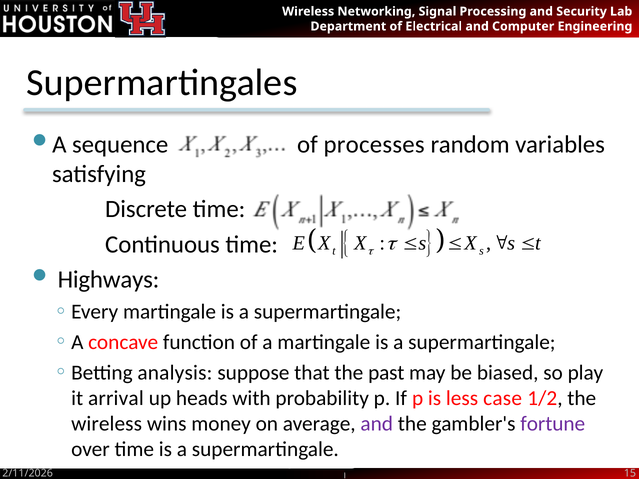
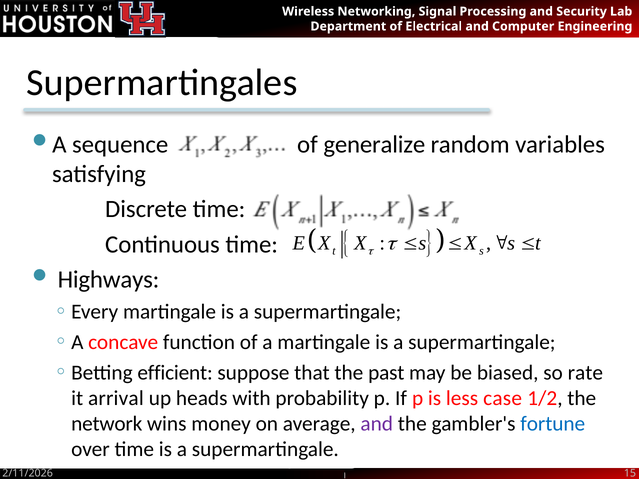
processes: processes -> generalize (374, 145)
analysis: analysis -> efficient (175, 373)
play: play -> rate (585, 373)
wireless: wireless -> network (107, 424)
fortune colour: purple -> blue (553, 424)
